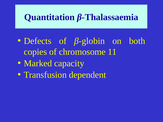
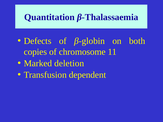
capacity: capacity -> deletion (69, 63)
